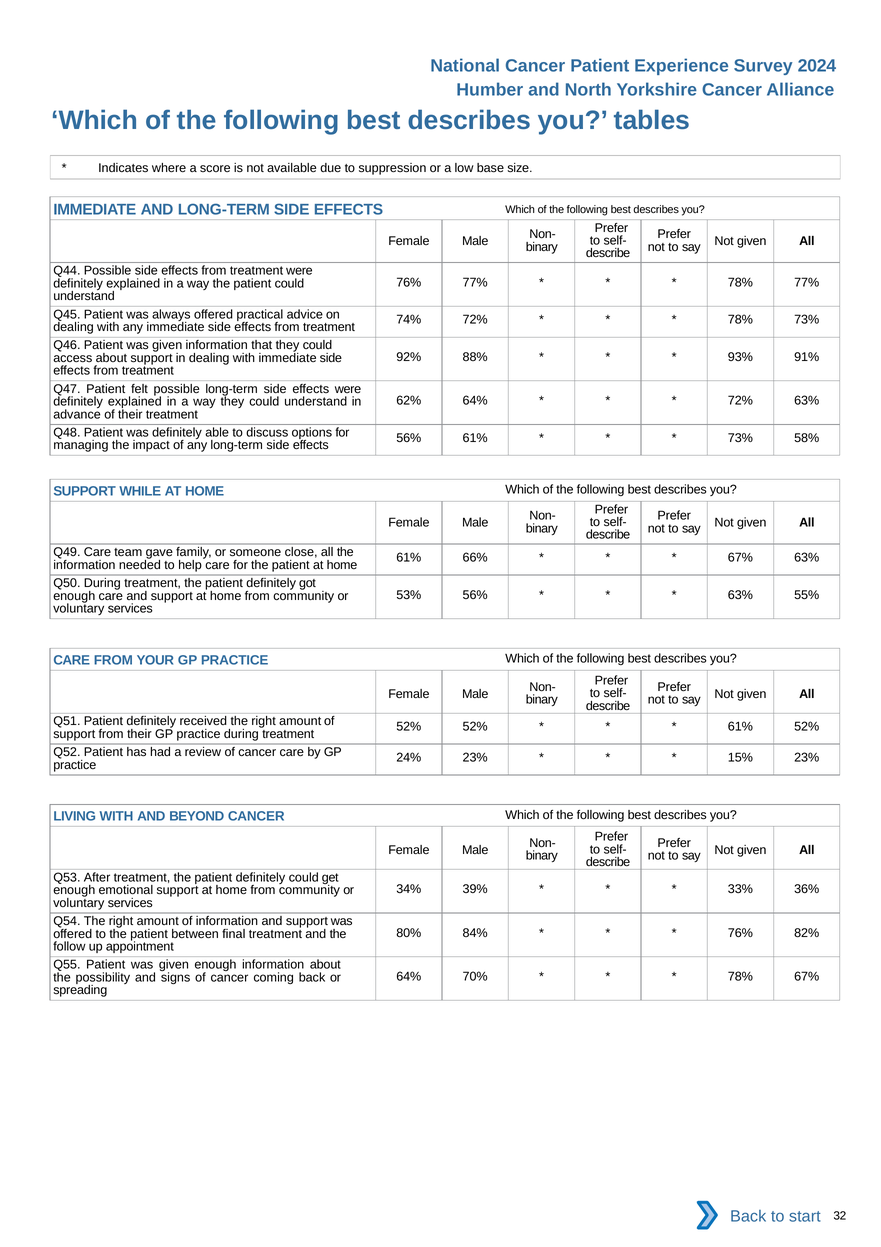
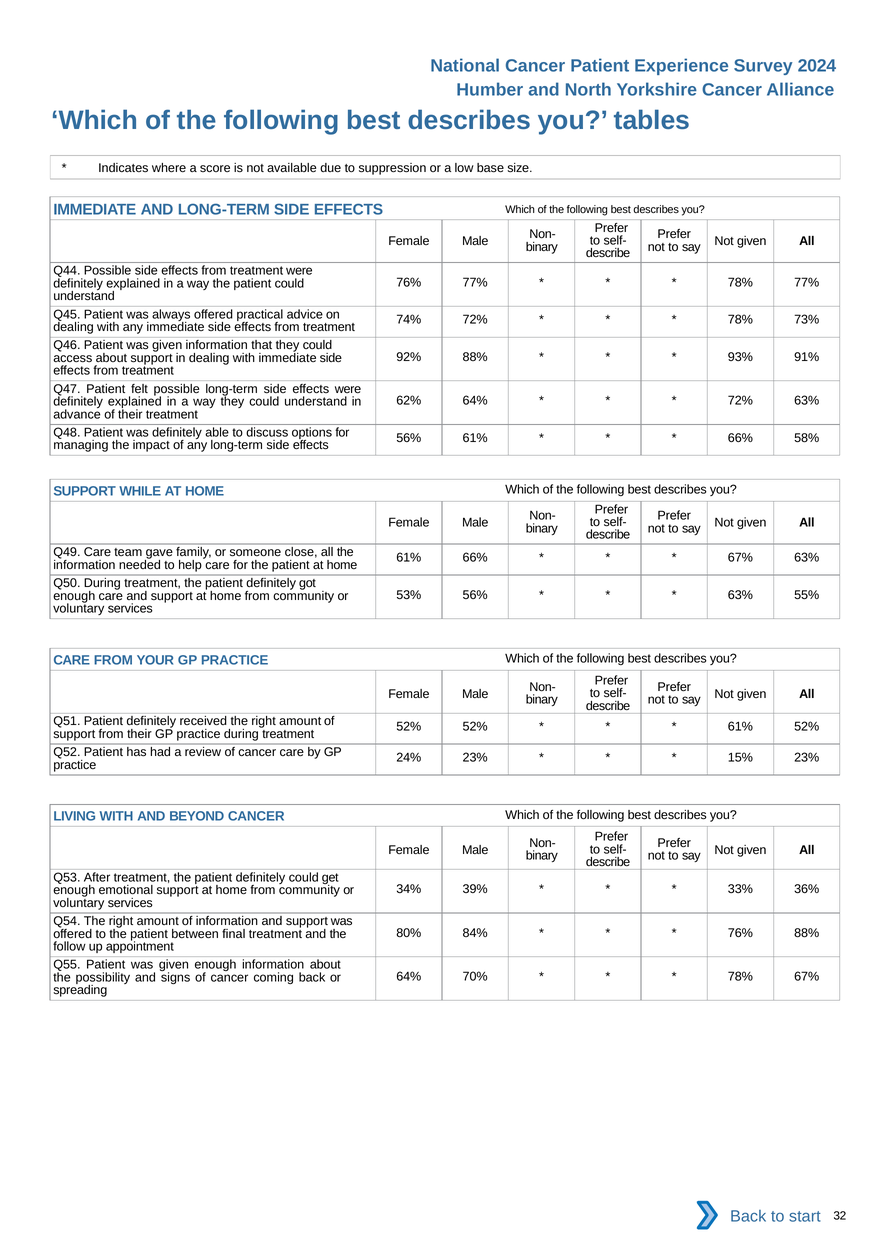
73%: 73% -> 66% (740, 438)
76% 82%: 82% -> 88% (807, 933)
